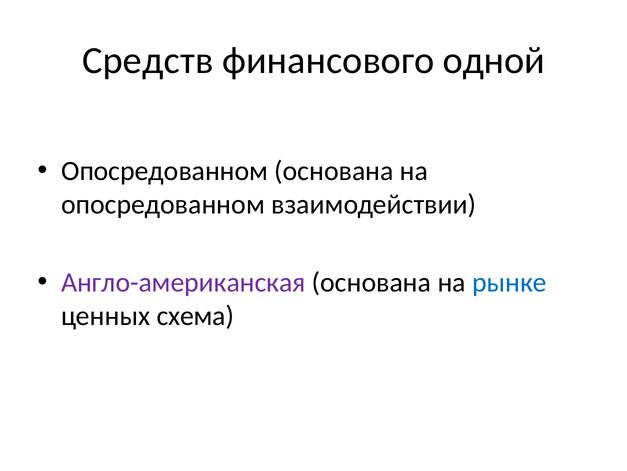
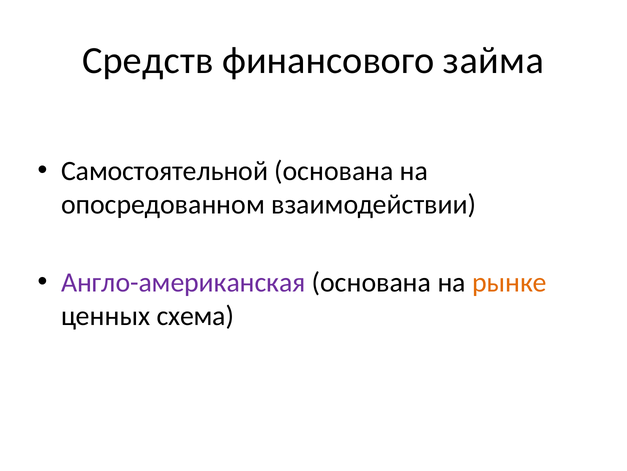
одной: одной -> займа (493, 61)
Опосредованном: Опосредованном -> Самостоятельной (165, 171)
рынке colour: blue -> orange (509, 282)
